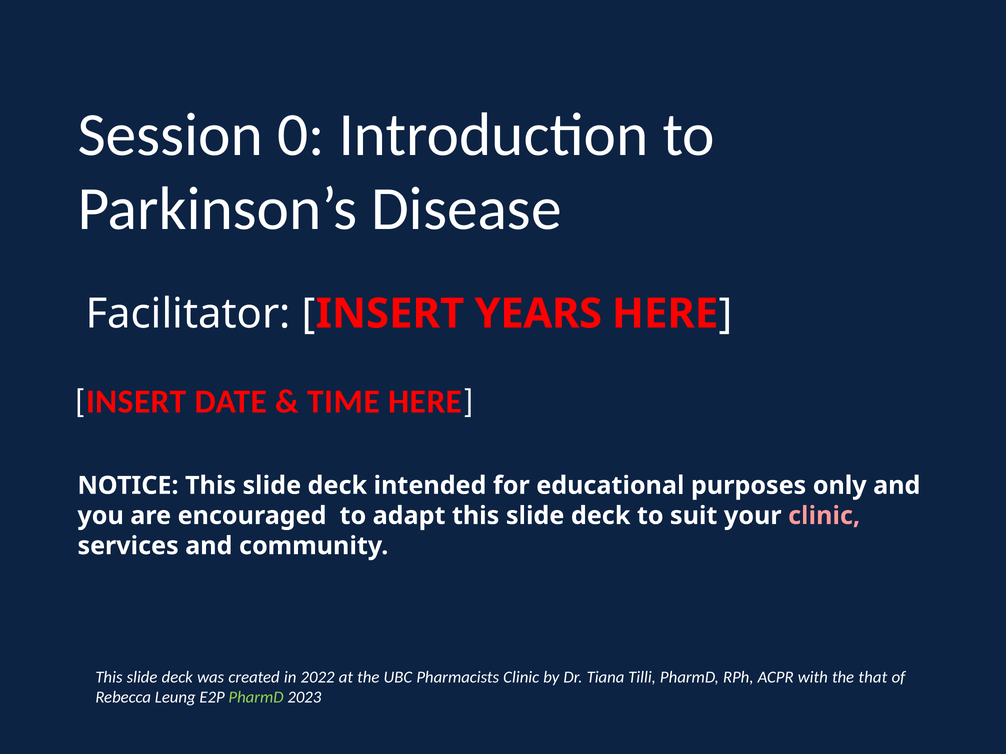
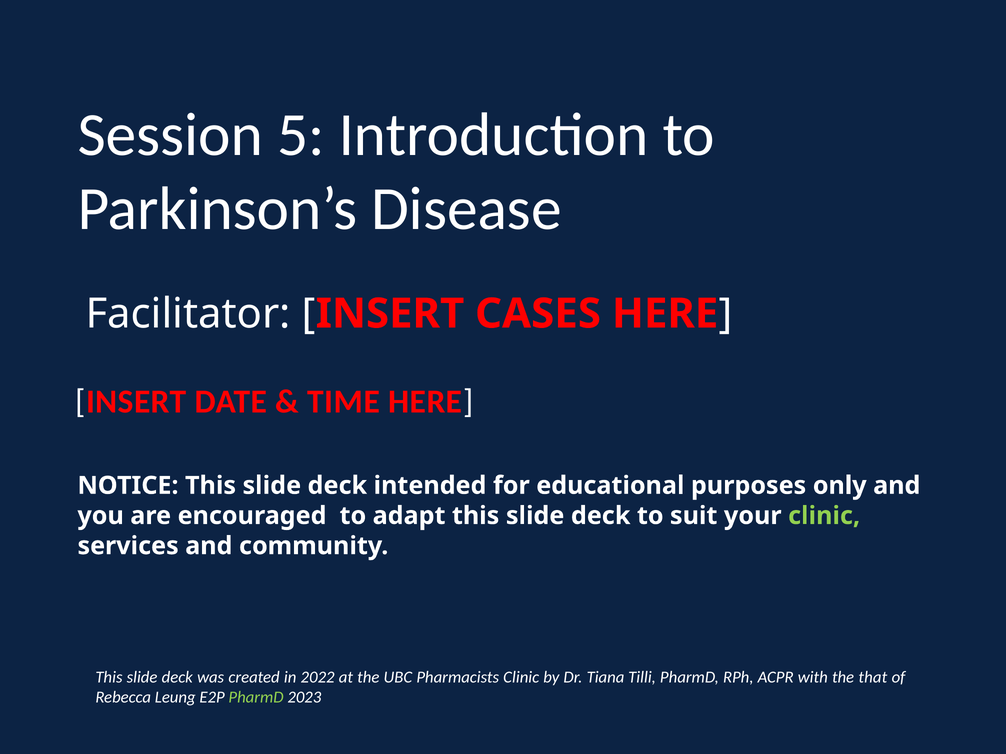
0: 0 -> 5 (301, 135)
YEARS: YEARS -> CASES (538, 314)
clinic colour: pink -> light green (824, 516)
